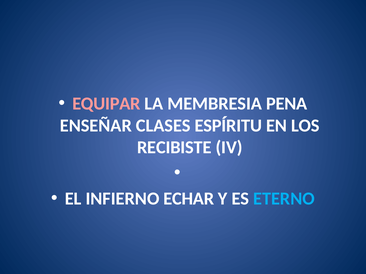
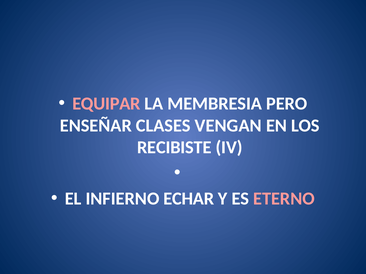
PENA: PENA -> PERO (287, 104)
ESPÍRITU: ESPÍRITU -> VENGAN (228, 126)
ETERNO colour: light blue -> pink (284, 199)
